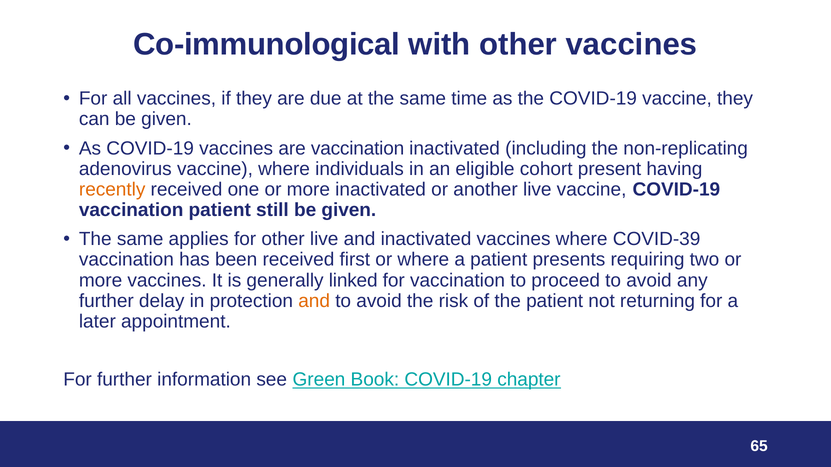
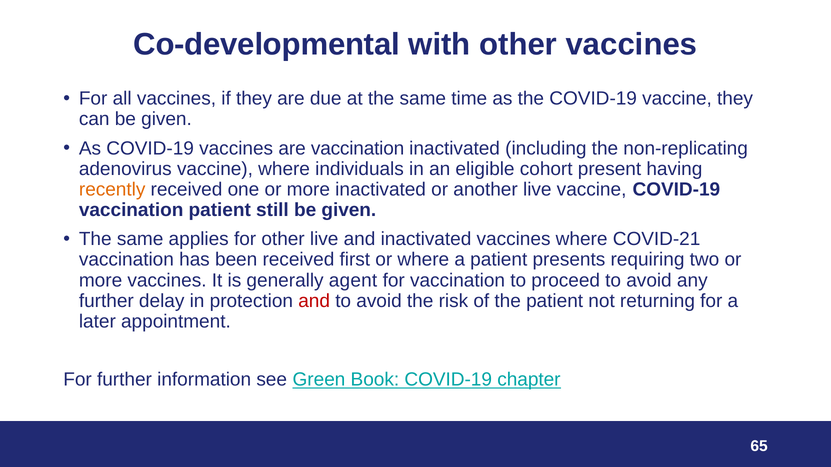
Co-immunological: Co-immunological -> Co-developmental (267, 45)
COVID-39: COVID-39 -> COVID-21 (657, 239)
linked: linked -> agent (353, 281)
and colour: orange -> red (314, 301)
